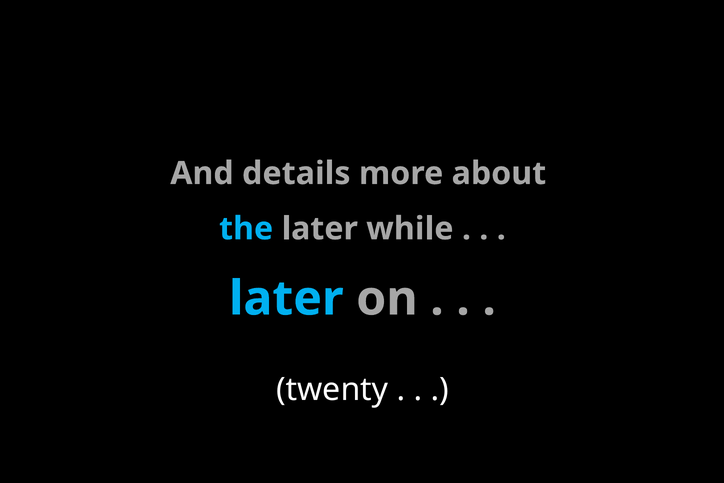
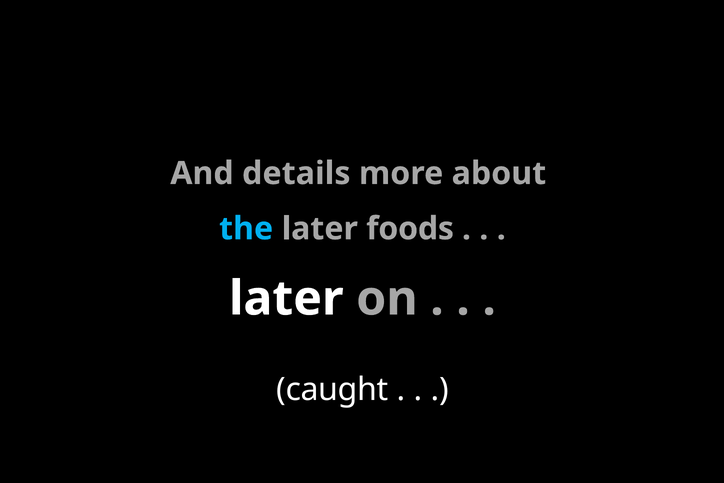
while: while -> foods (410, 229)
later colour: light blue -> white (286, 298)
twenty: twenty -> caught (332, 389)
